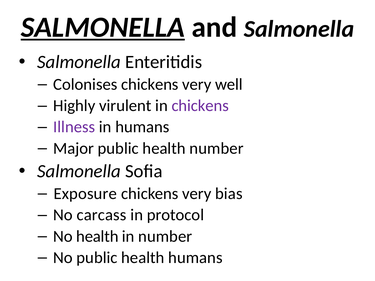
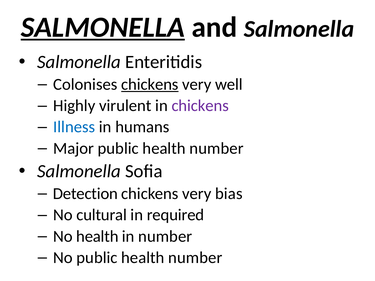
chickens underline: none -> present (150, 84)
Illness colour: purple -> blue (74, 127)
Exposure: Exposure -> Detection (85, 194)
carcass: carcass -> cultural (102, 215)
protocol: protocol -> required (175, 215)
No public health humans: humans -> number (195, 258)
